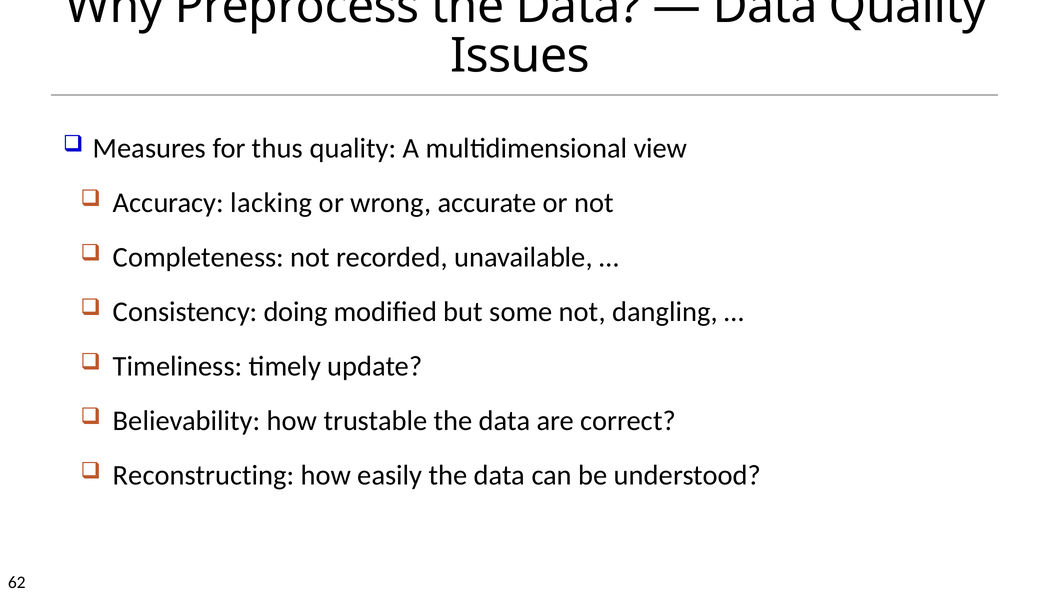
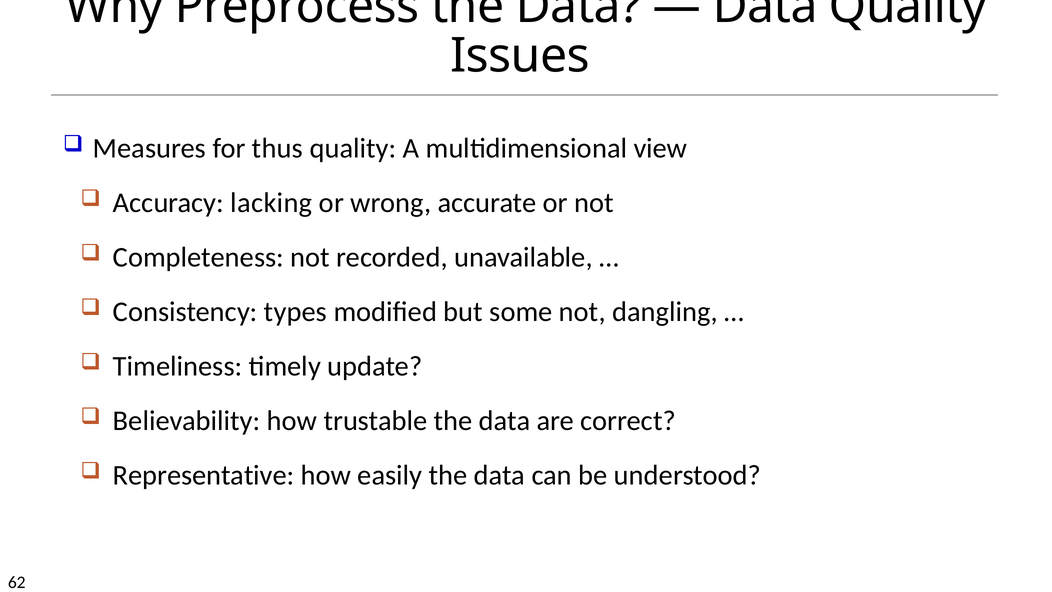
doing: doing -> types (295, 312)
Reconstructing: Reconstructing -> Representative (204, 475)
